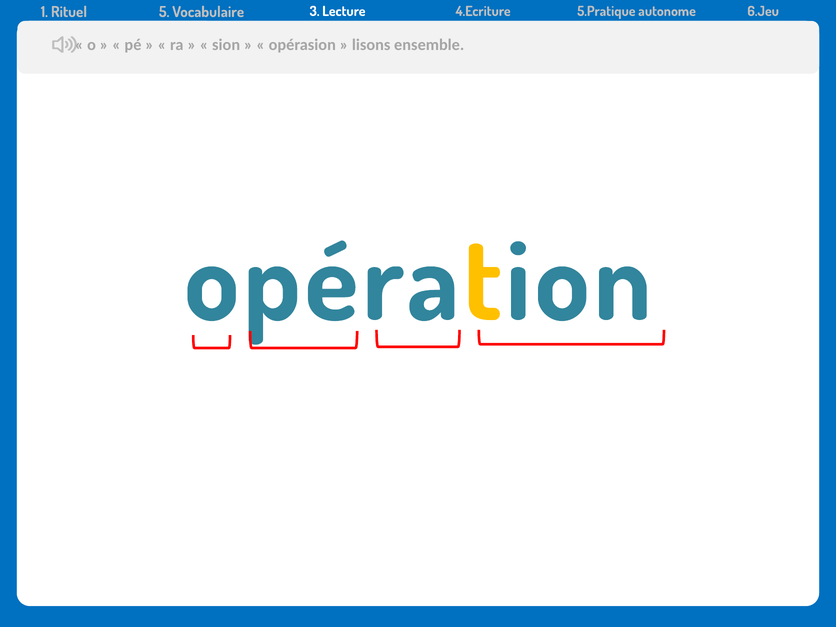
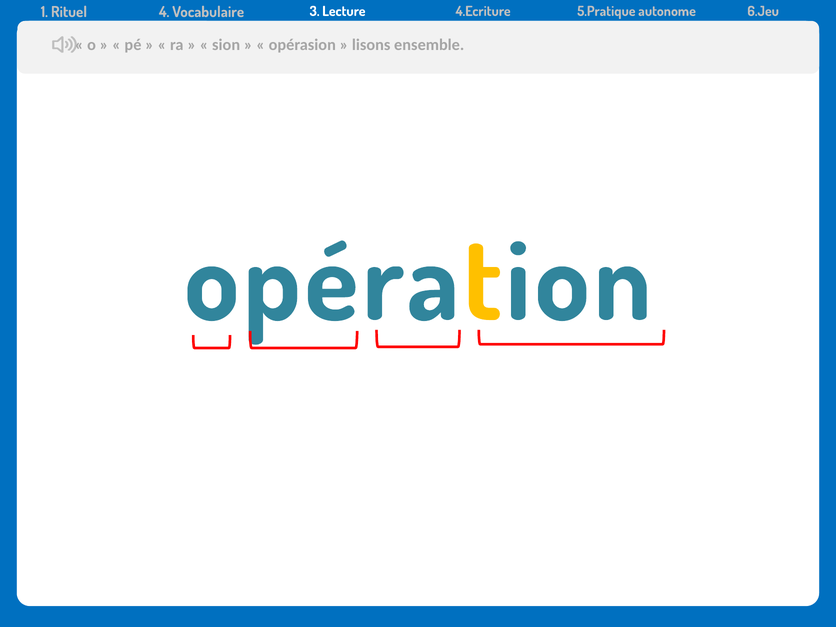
5: 5 -> 4 (164, 12)
